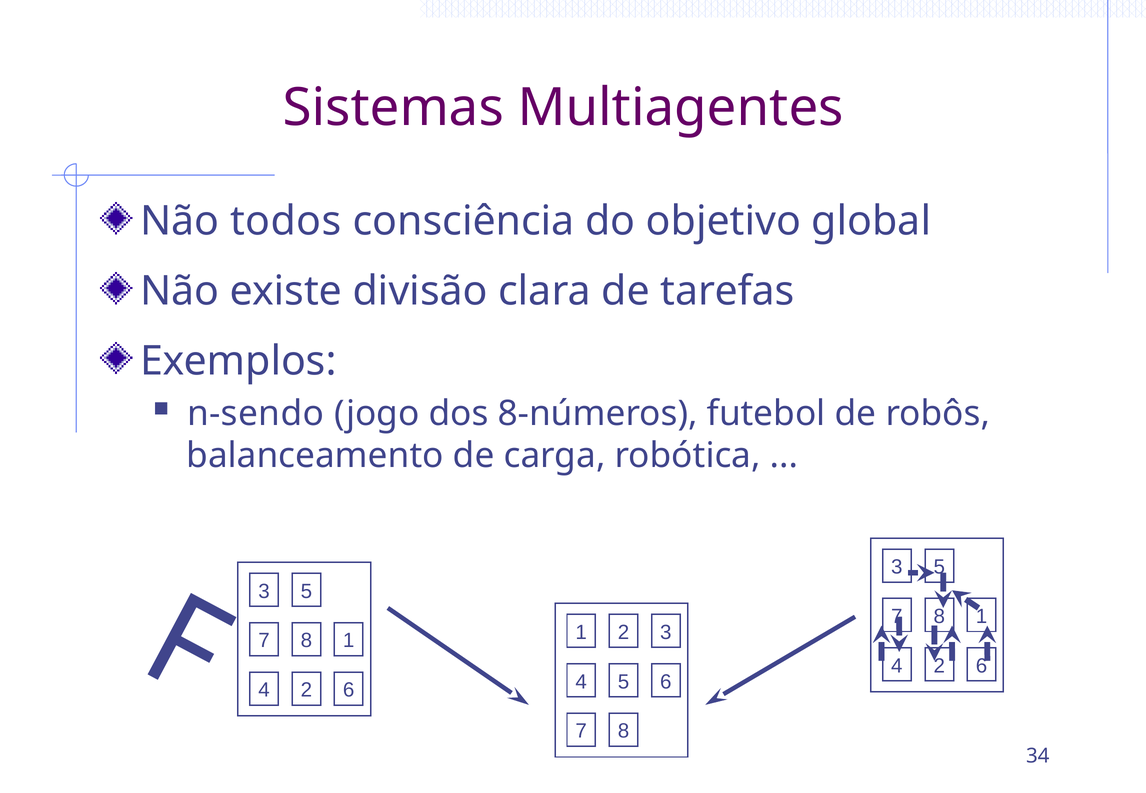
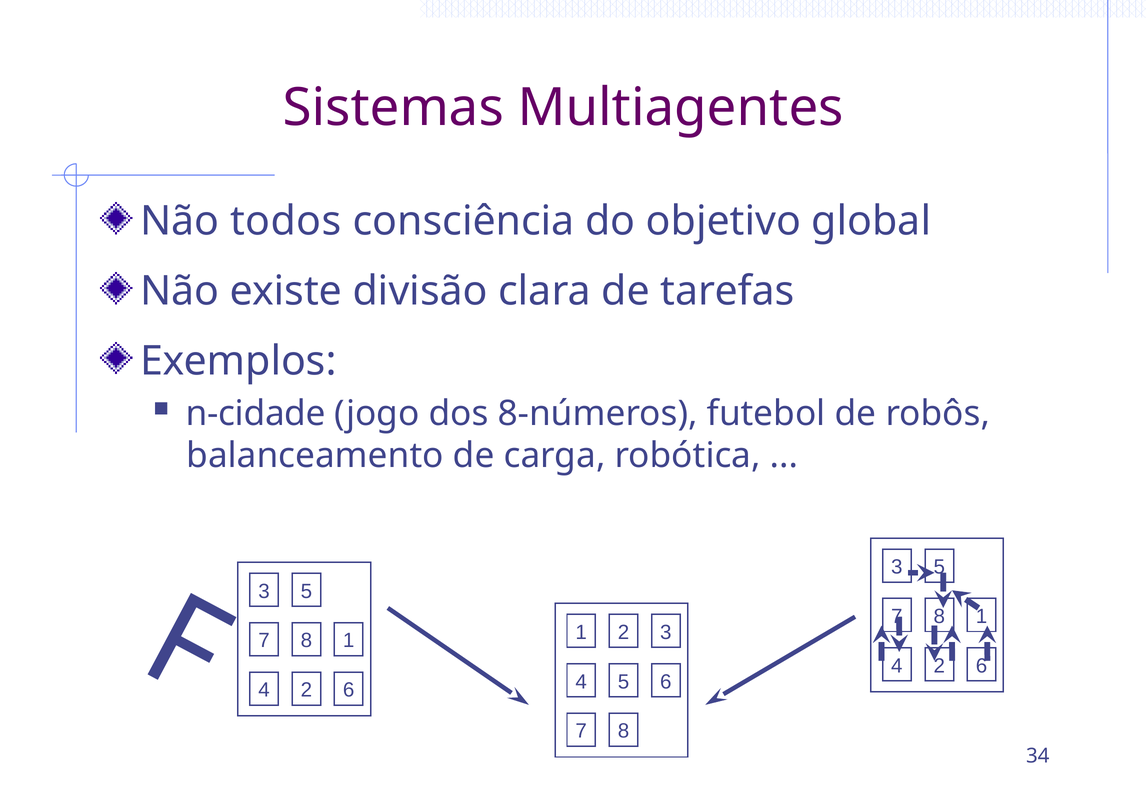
n-sendo: n-sendo -> n-cidade (256, 414)
